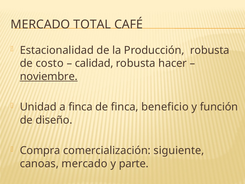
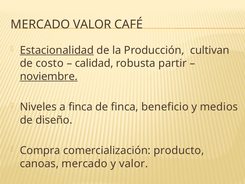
MERCADO TOTAL: TOTAL -> VALOR (92, 24)
Estacionalidad underline: none -> present (57, 50)
Producción robusta: robusta -> cultivan (210, 50)
hacer: hacer -> partir (173, 63)
Unidad: Unidad -> Niveles (38, 107)
función: función -> medios (219, 107)
siguiente: siguiente -> producto (179, 150)
y parte: parte -> valor (134, 163)
